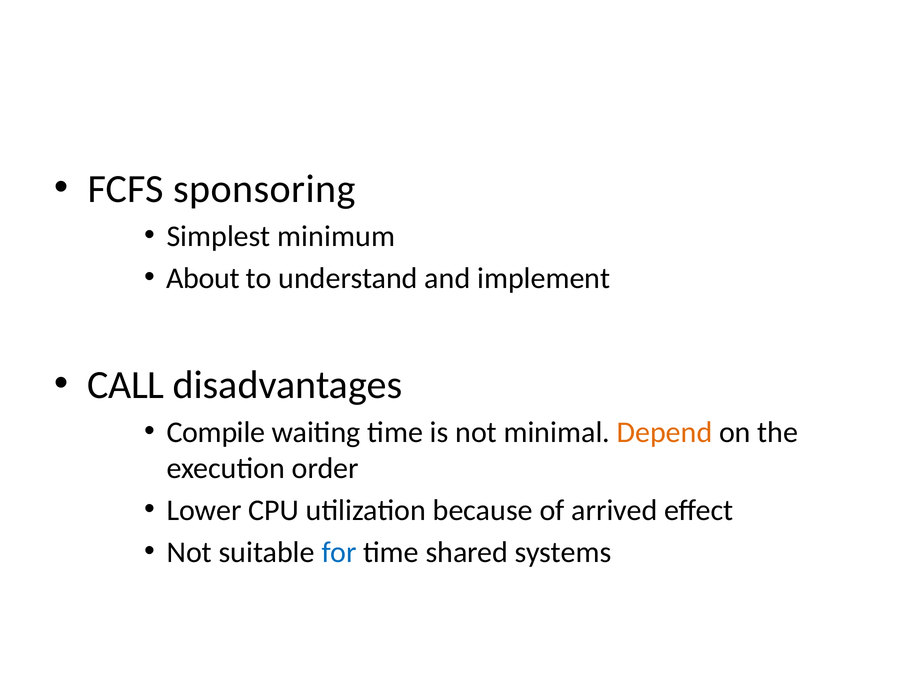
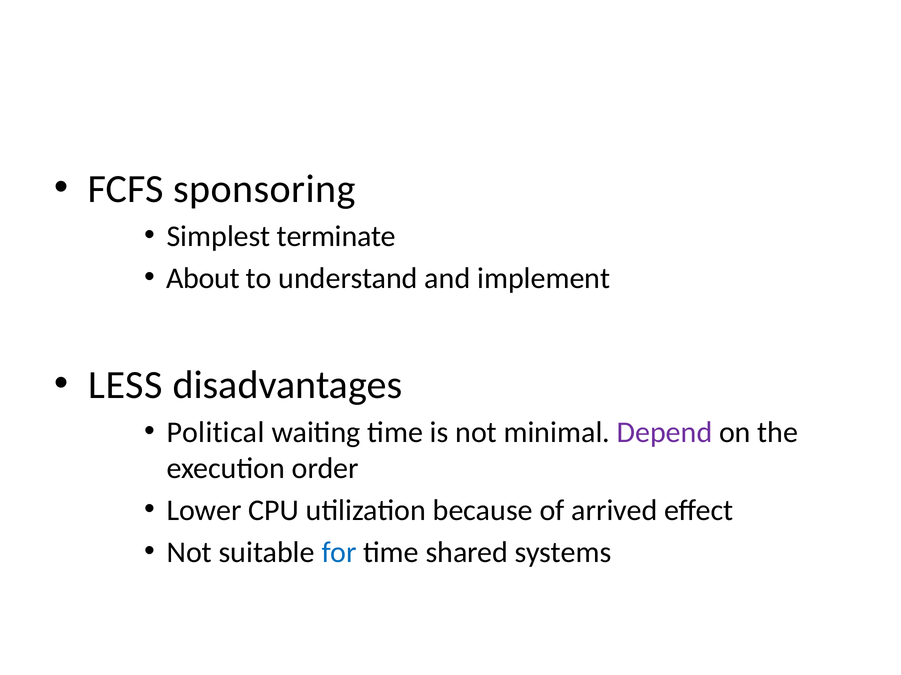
minimum: minimum -> terminate (336, 236)
CALL: CALL -> LESS (125, 385)
Compile: Compile -> Political (216, 433)
Depend colour: orange -> purple (665, 433)
